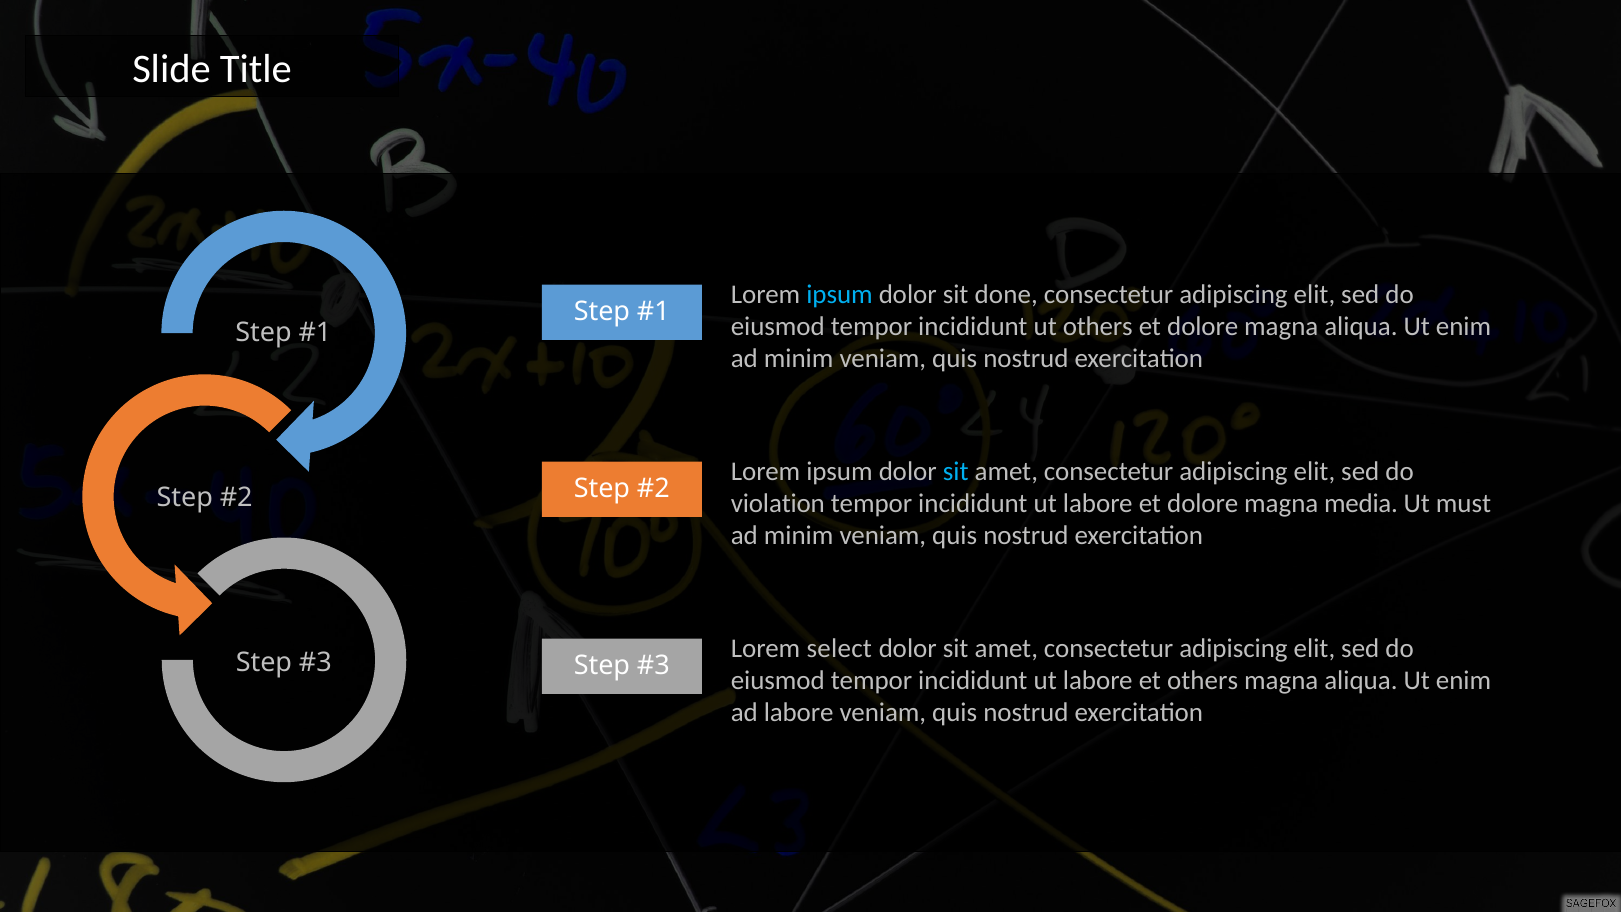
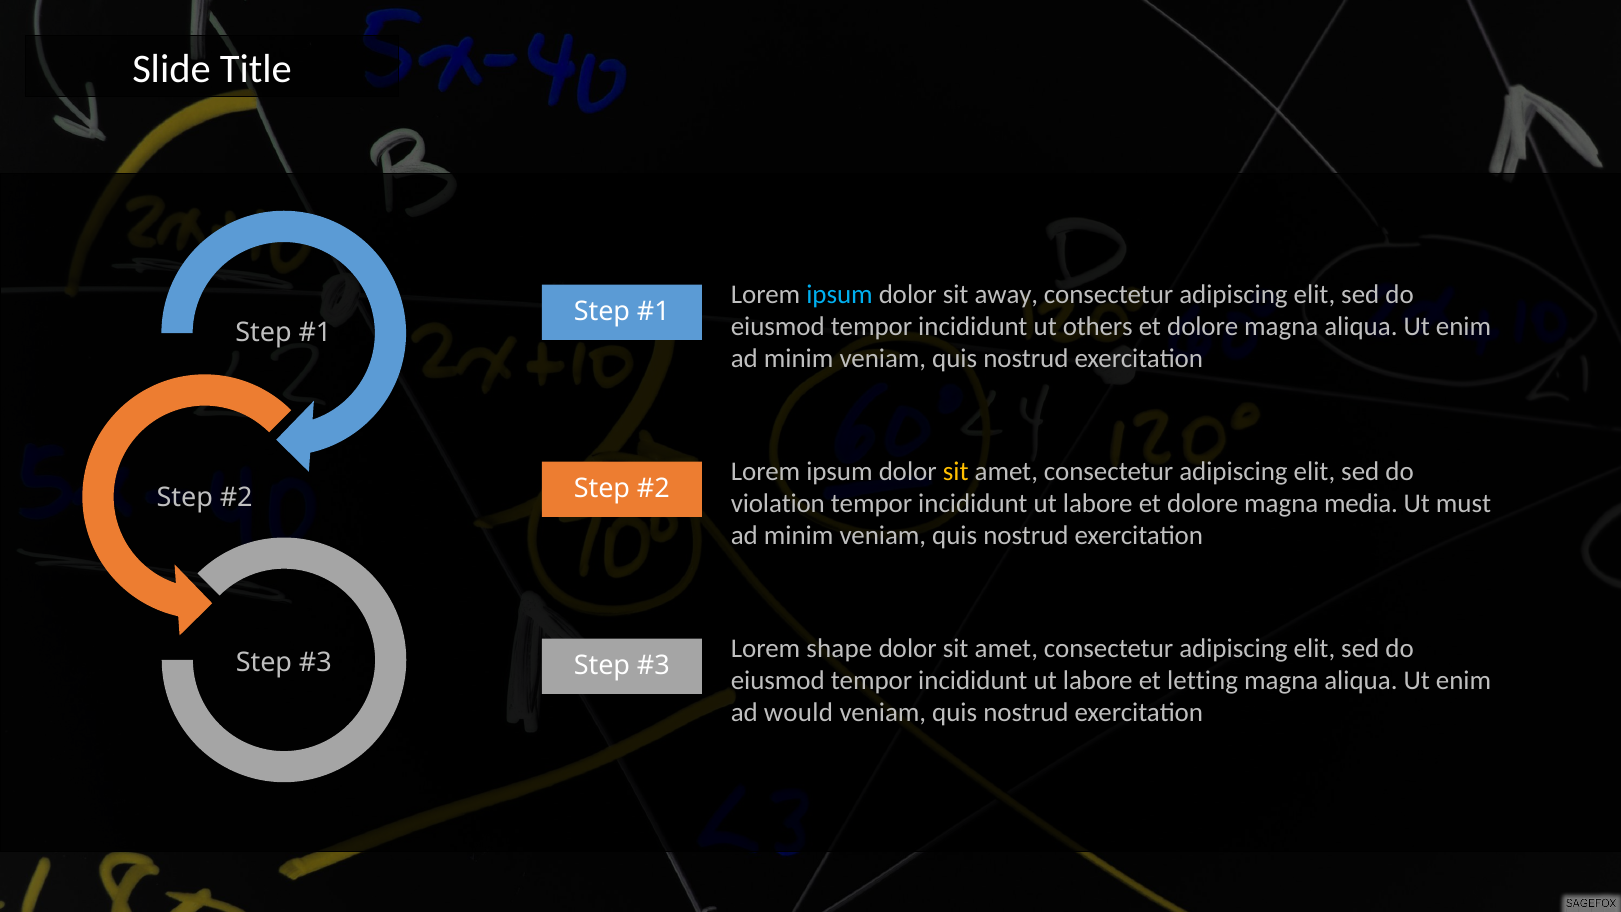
done: done -> away (1006, 294)
sit colour: light blue -> yellow (956, 471)
select: select -> shape (839, 648)
et others: others -> letting (1203, 680)
ad labore: labore -> would (798, 713)
